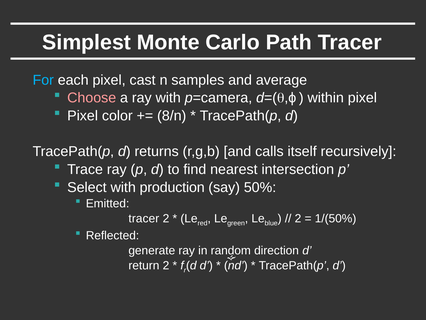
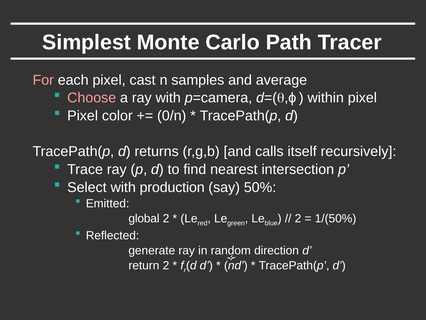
For colour: light blue -> pink (43, 80)
8/n: 8/n -> 0/n (172, 116)
tracer: tracer -> global (144, 218)
